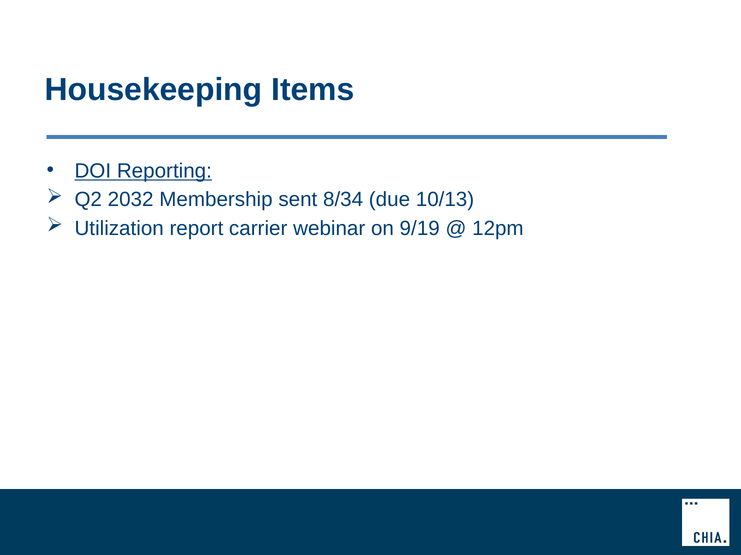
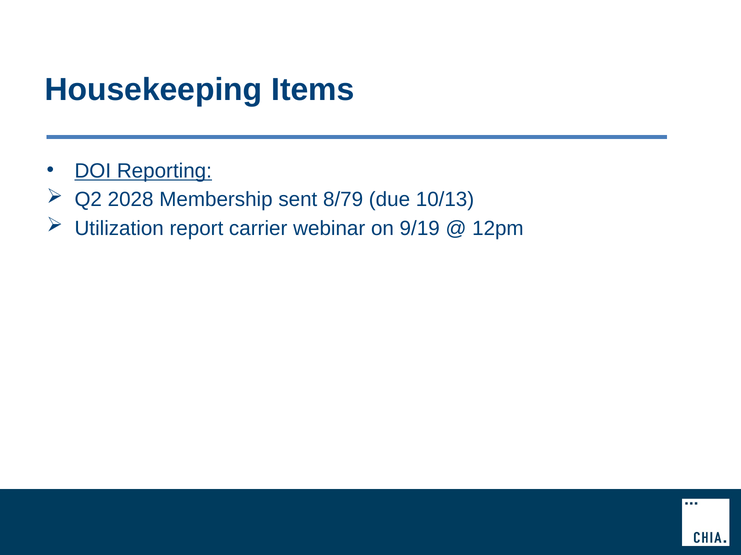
2032: 2032 -> 2028 (131, 200)
8/34: 8/34 -> 8/79 (343, 200)
